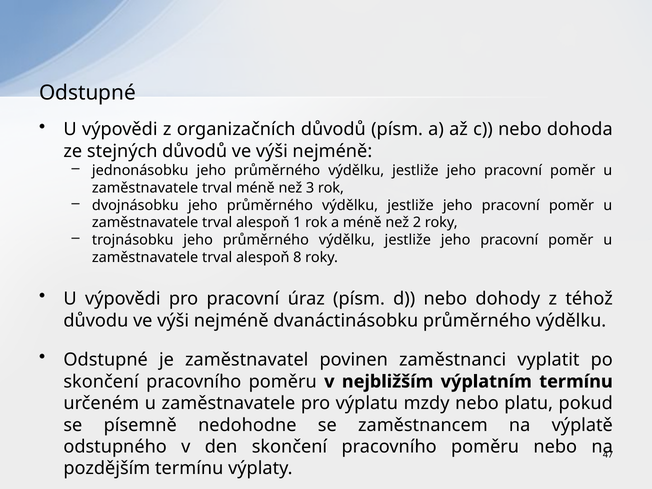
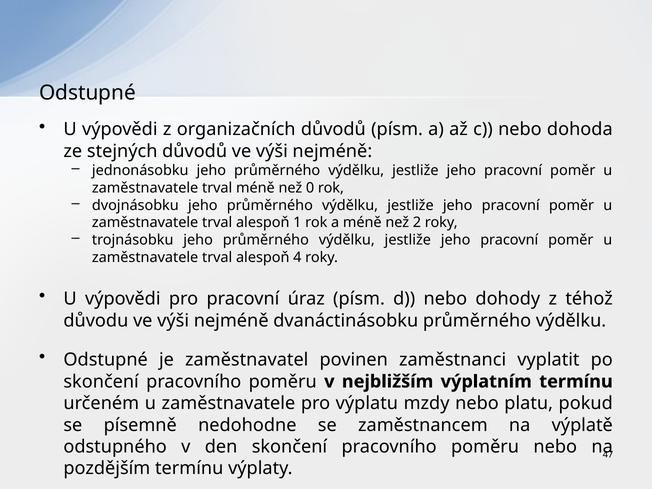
3: 3 -> 0 (310, 188)
8: 8 -> 4 (297, 257)
